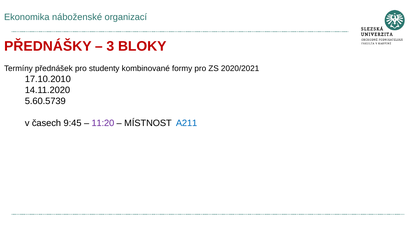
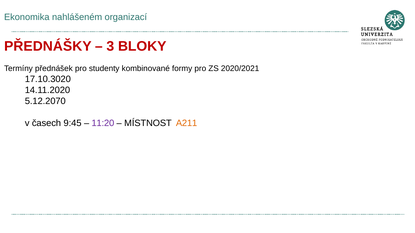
náboženské: náboženské -> nahlášeném (77, 17)
17.10.2010: 17.10.2010 -> 17.10.3020 (48, 79)
5.60.5739: 5.60.5739 -> 5.12.2070 (45, 101)
A211 colour: blue -> orange (187, 123)
